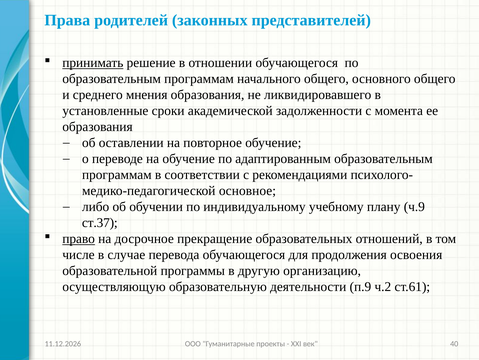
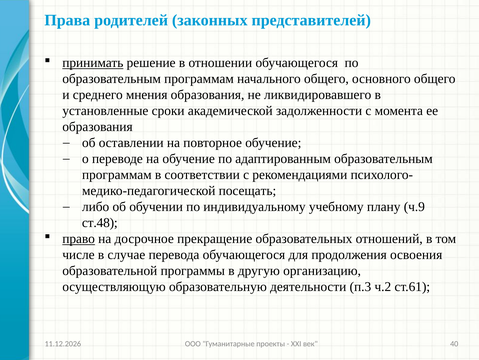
основное: основное -> посещать (248, 190)
ст.37: ст.37 -> ст.48 (100, 222)
п.9: п.9 -> п.3 (360, 286)
